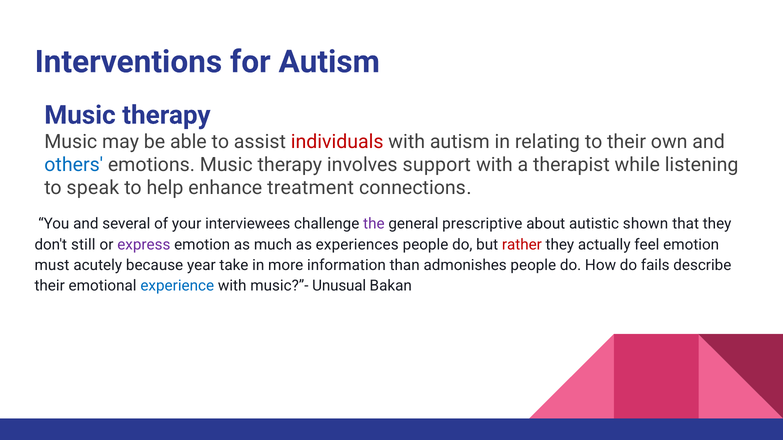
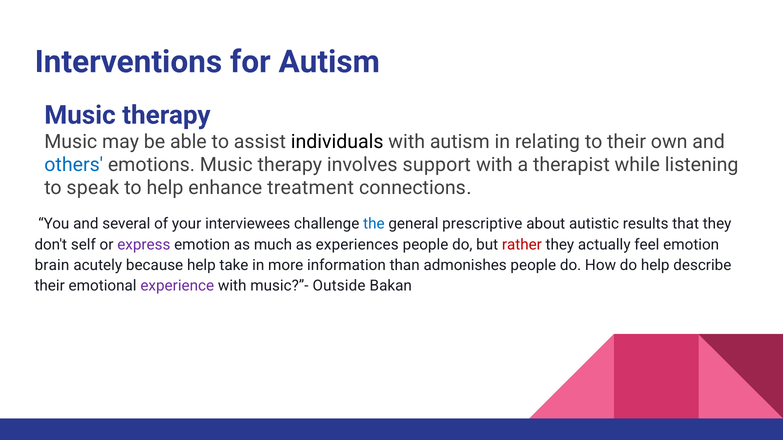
individuals colour: red -> black (337, 142)
the colour: purple -> blue (374, 224)
shown: shown -> results (646, 224)
still: still -> self (83, 245)
must: must -> brain (52, 265)
because year: year -> help (201, 265)
do fails: fails -> help (655, 265)
experience colour: blue -> purple (177, 286)
Unusual: Unusual -> Outside (339, 286)
